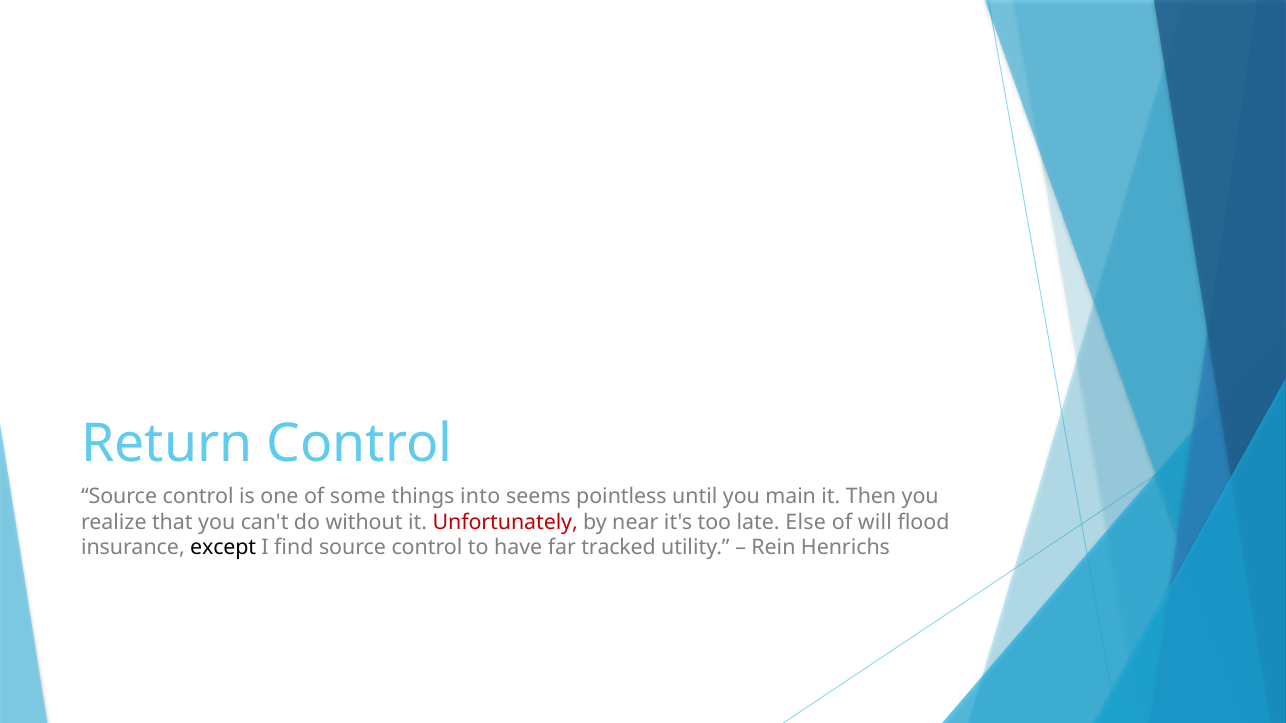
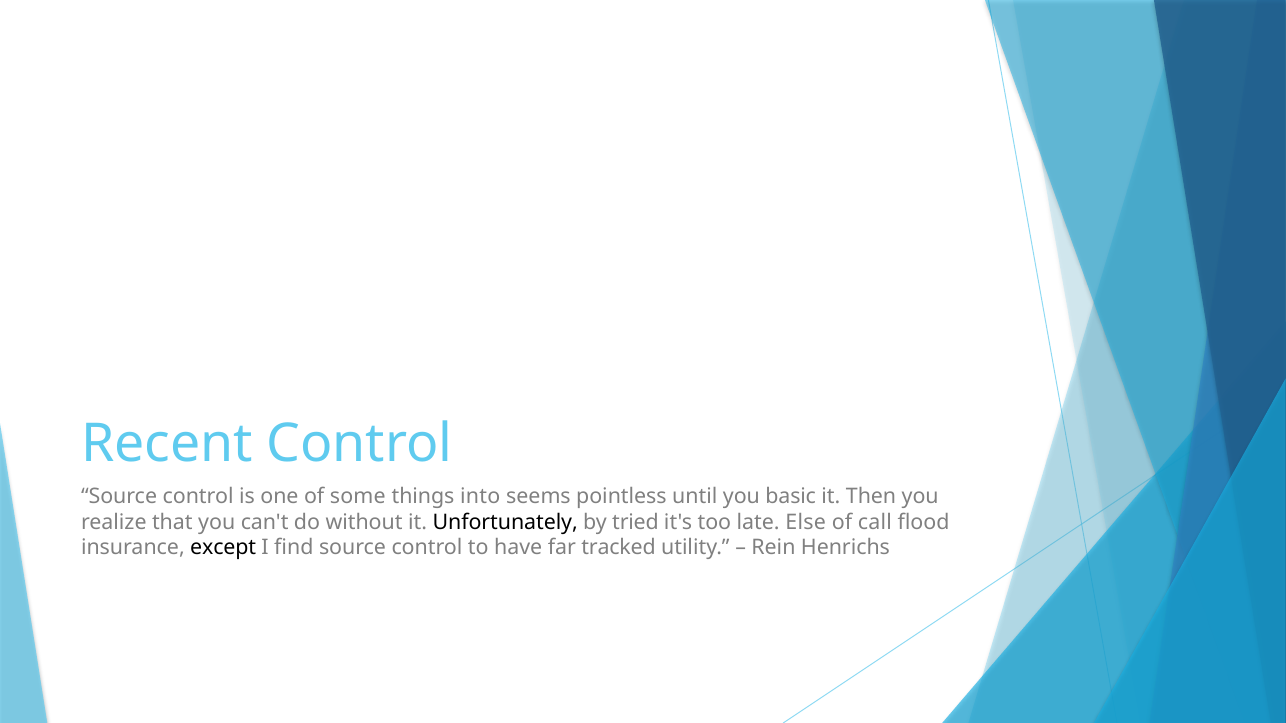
Return: Return -> Recent (167, 444)
main: main -> basic (791, 497)
Unfortunately colour: red -> black (505, 522)
near: near -> tried (636, 522)
will: will -> call (875, 522)
